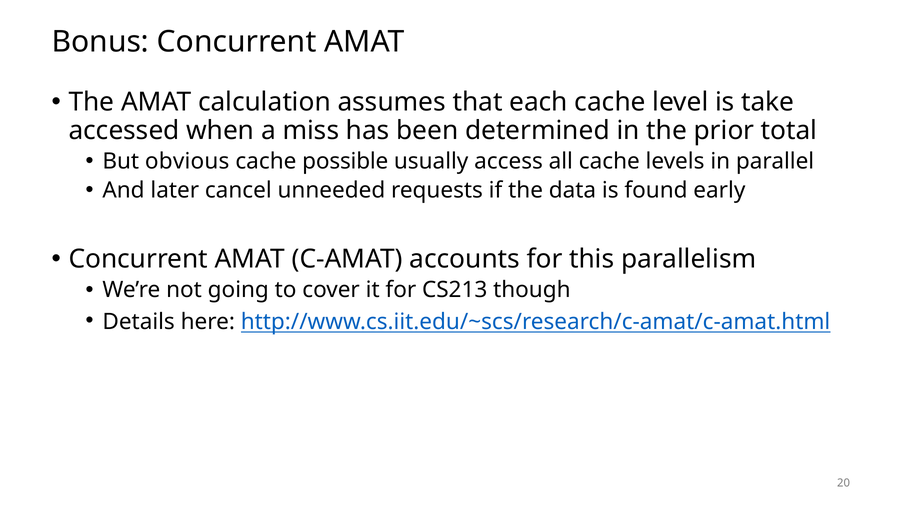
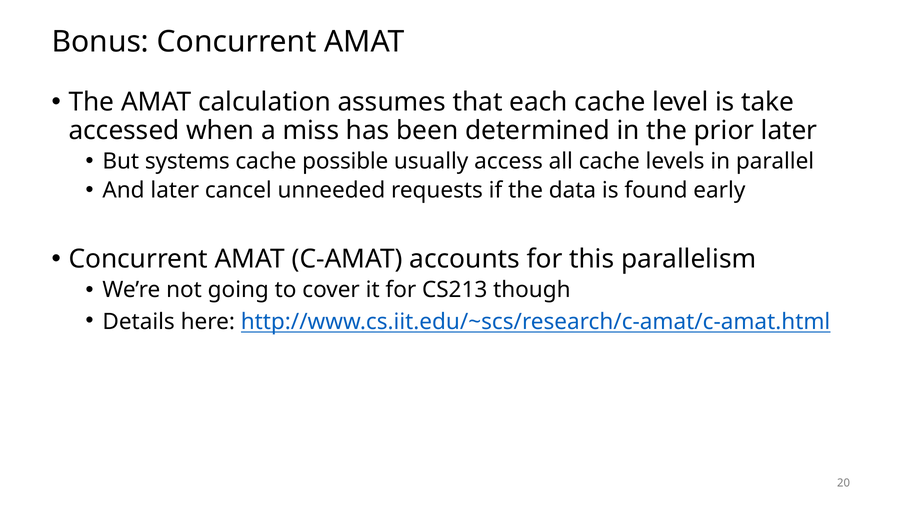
prior total: total -> later (789, 130)
obvious: obvious -> systems (187, 162)
